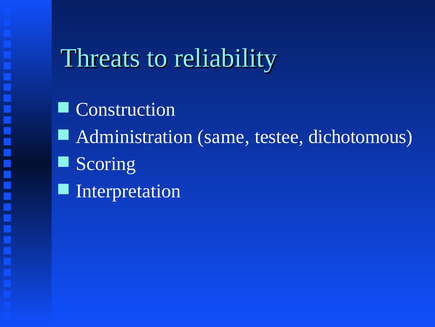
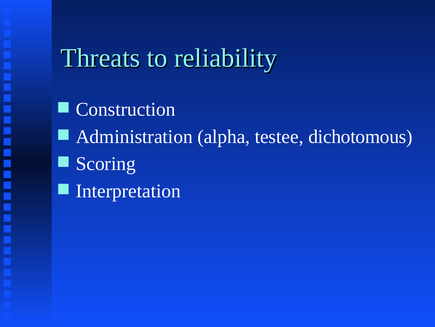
same: same -> alpha (224, 136)
